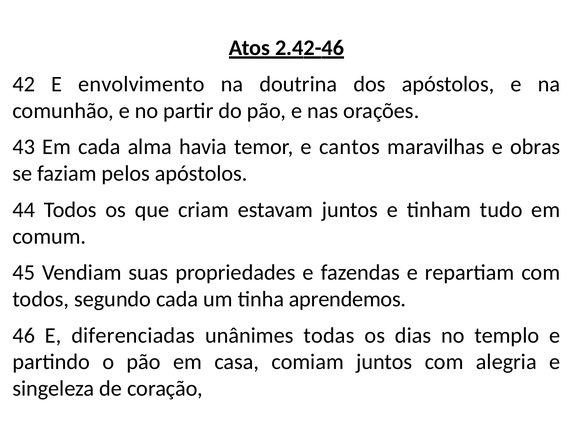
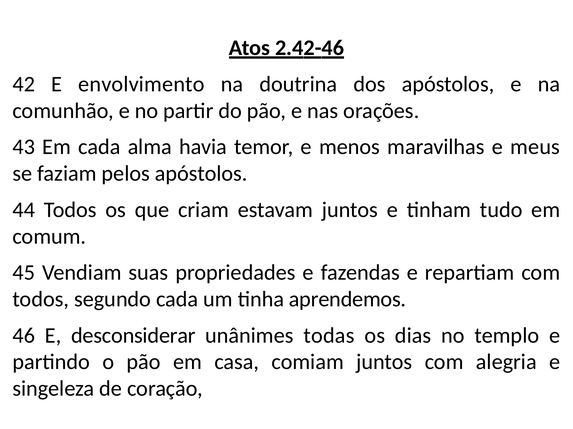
cantos: cantos -> menos (350, 147)
obras: obras -> meus (535, 147)
diferenciadas: diferenciadas -> desconsiderar (133, 336)
